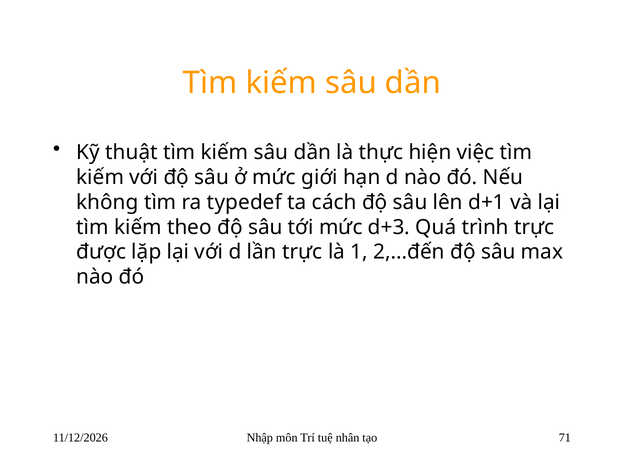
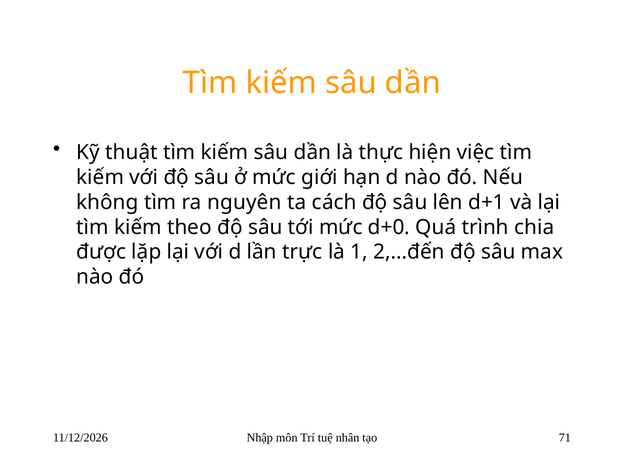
typedef: typedef -> nguyên (244, 202)
d+3: d+3 -> d+0 (389, 227)
trình trực: trực -> chia (534, 227)
